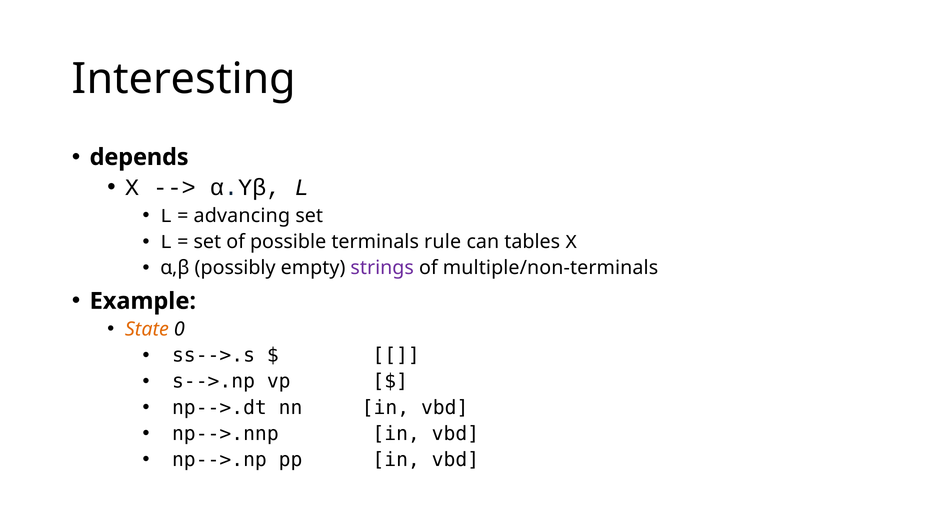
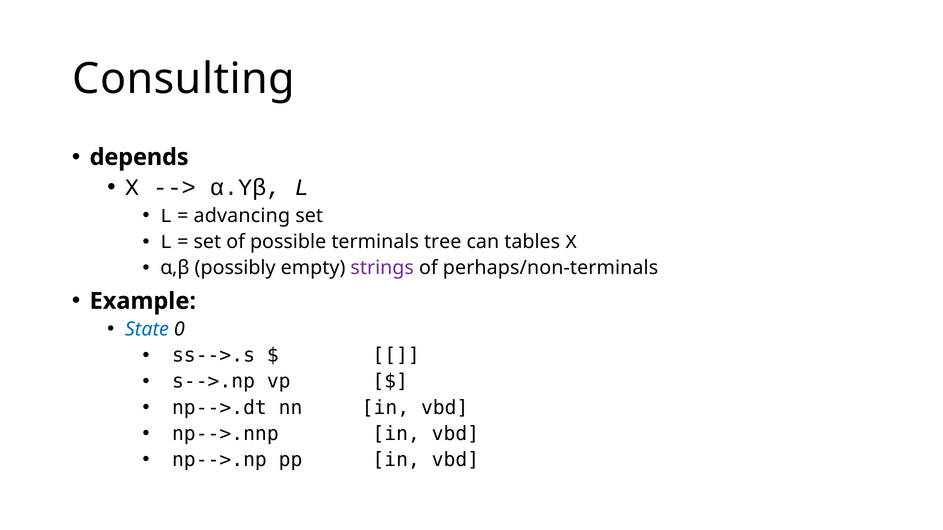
Interesting: Interesting -> Consulting (184, 79)
rule: rule -> tree (443, 242)
multiple/non-terminals: multiple/non-terminals -> perhaps/non-terminals (551, 268)
State colour: orange -> blue (147, 330)
